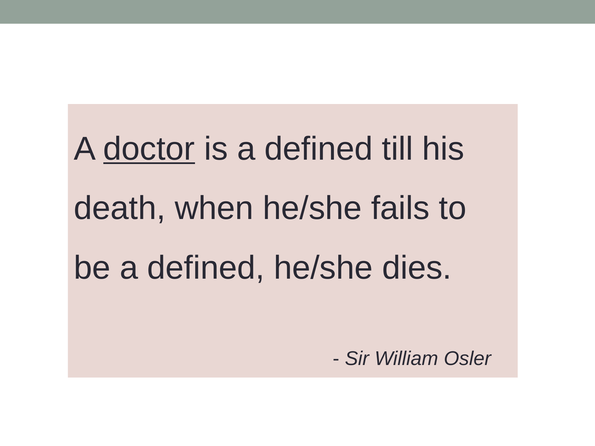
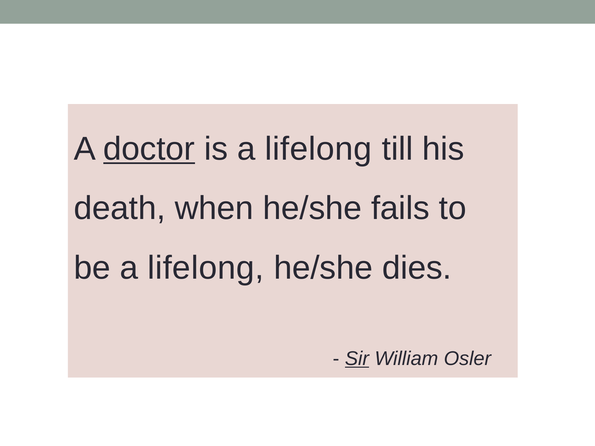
is a defined: defined -> lifelong (318, 149)
be a defined: defined -> lifelong (206, 268)
Sir underline: none -> present (357, 359)
